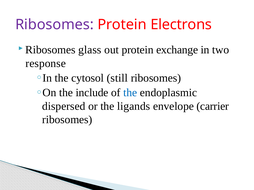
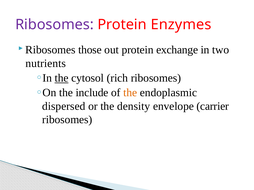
Electrons: Electrons -> Enzymes (181, 25)
glass: glass -> those (90, 50)
response: response -> nutrients (46, 64)
the underline: none -> present (62, 78)
still: still -> rich (117, 78)
the colour: blue -> orange (130, 93)
ligands: ligands -> density (134, 106)
